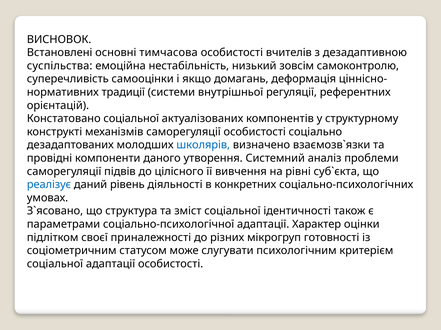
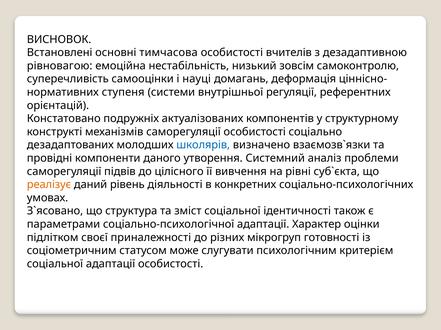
суспільства: суспільства -> рівновагою (60, 66)
якщо: якщо -> науці (197, 79)
традиції: традиції -> ступеня (123, 92)
Констатовано соціальної: соціальної -> подружніх (131, 119)
реалізує colour: blue -> orange (49, 185)
